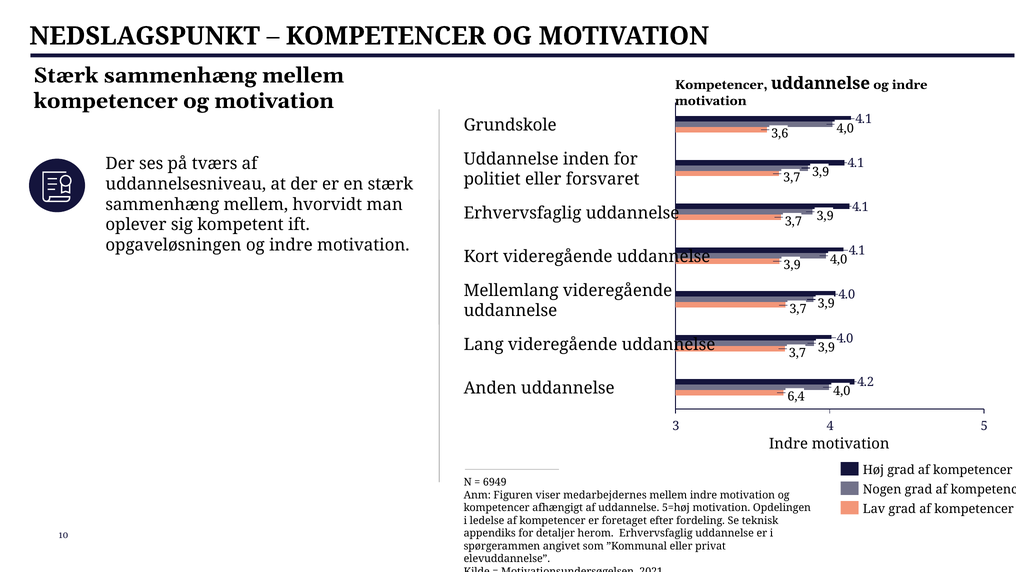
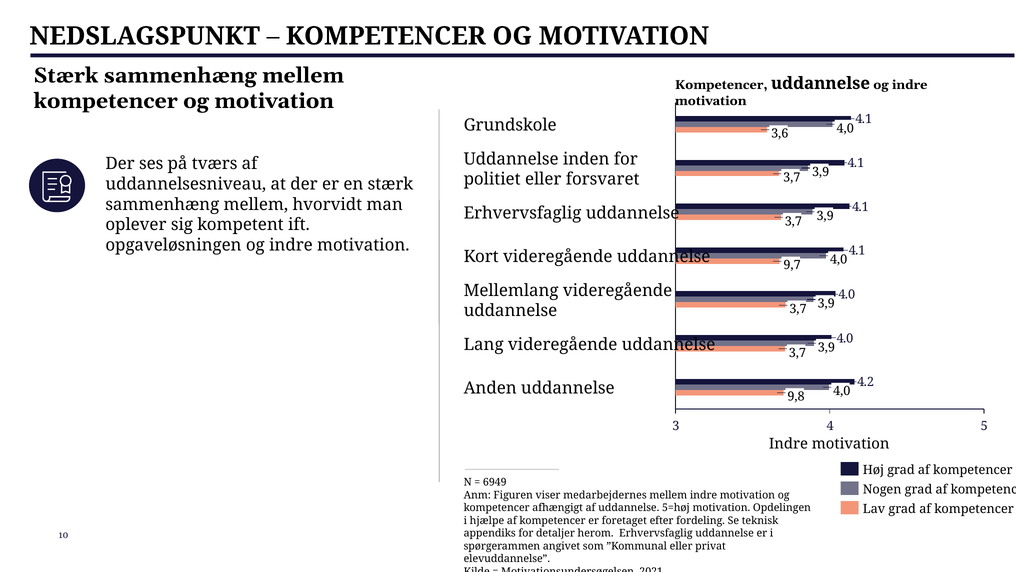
3,9: 3,9 -> 9,7 (792, 265)
6,4: 6,4 -> 9,8 (796, 396)
ledelse: ledelse -> hjælpe (487, 520)
